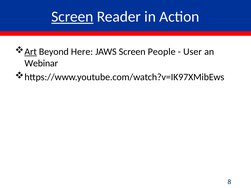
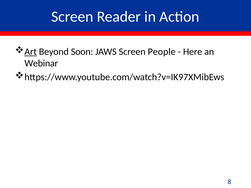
Screen underline: present -> none (72, 17)
Here: Here -> Soon (82, 52)
User: User -> Here (193, 52)
